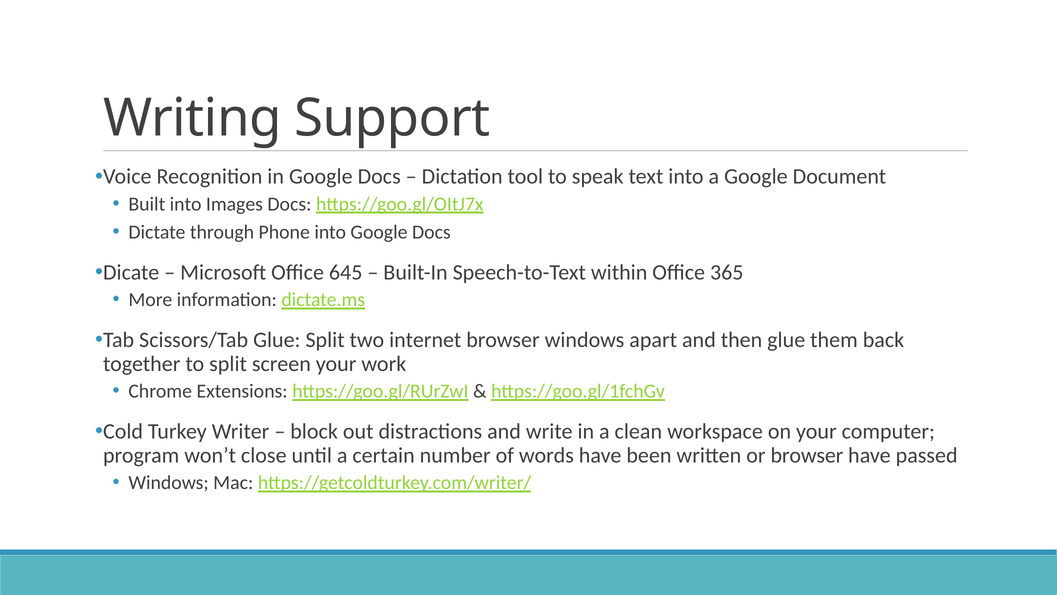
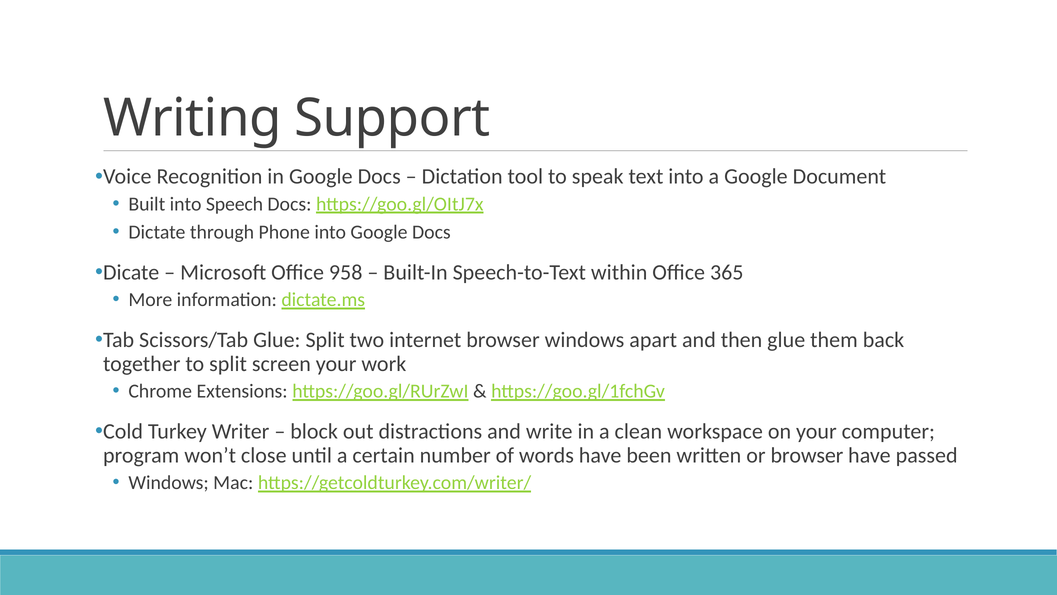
Images: Images -> Speech (235, 204)
645: 645 -> 958 (346, 272)
